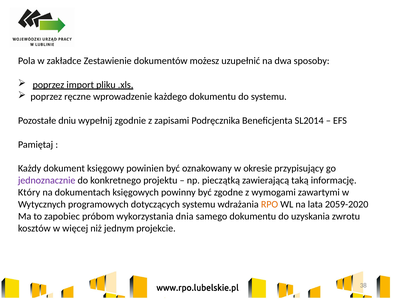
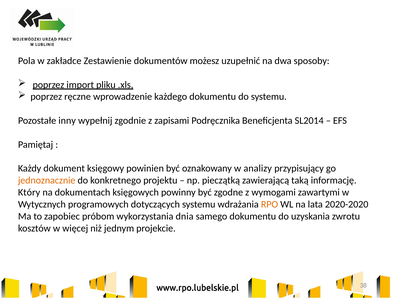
dniu: dniu -> inny (67, 120)
okresie: okresie -> analizy (258, 168)
jednoznacznie colour: purple -> orange (47, 180)
2059-2020: 2059-2020 -> 2020-2020 (347, 204)
